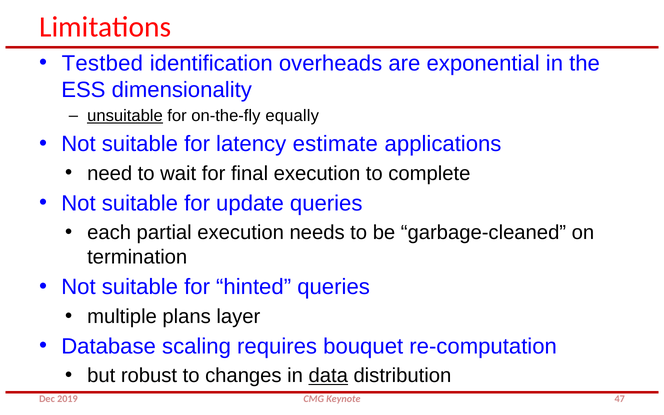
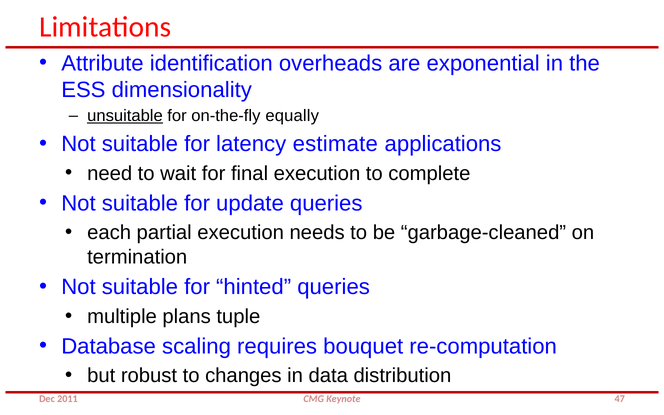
Testbed: Testbed -> Attribute (102, 63)
layer: layer -> tuple (238, 316)
data underline: present -> none (328, 376)
2019: 2019 -> 2011 (67, 399)
